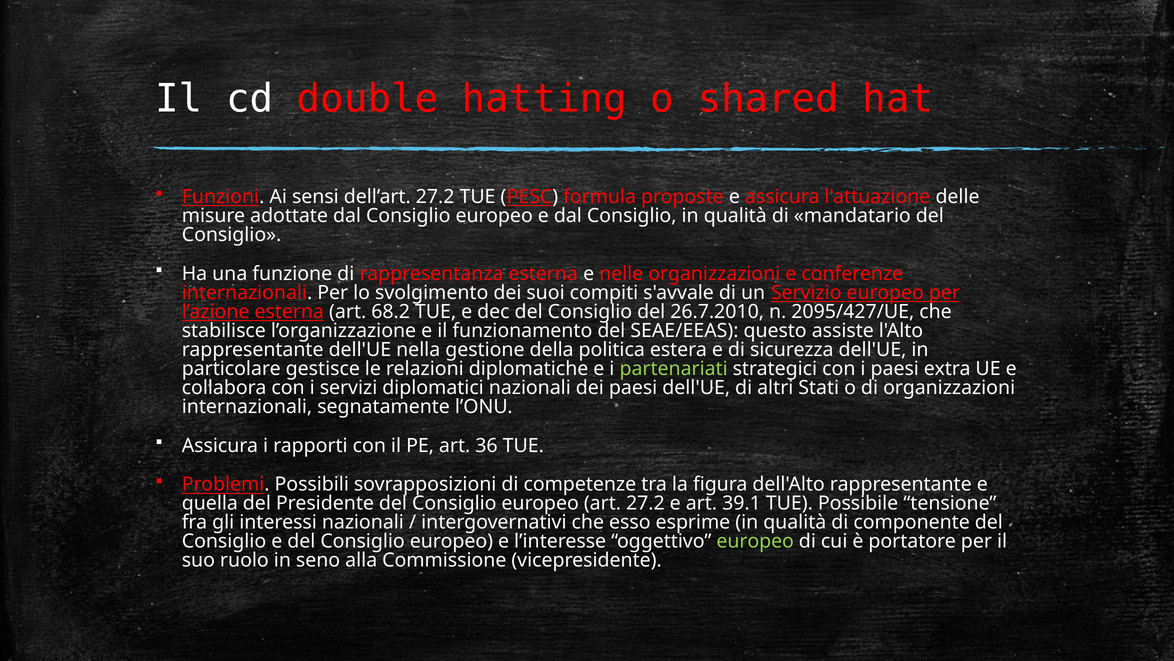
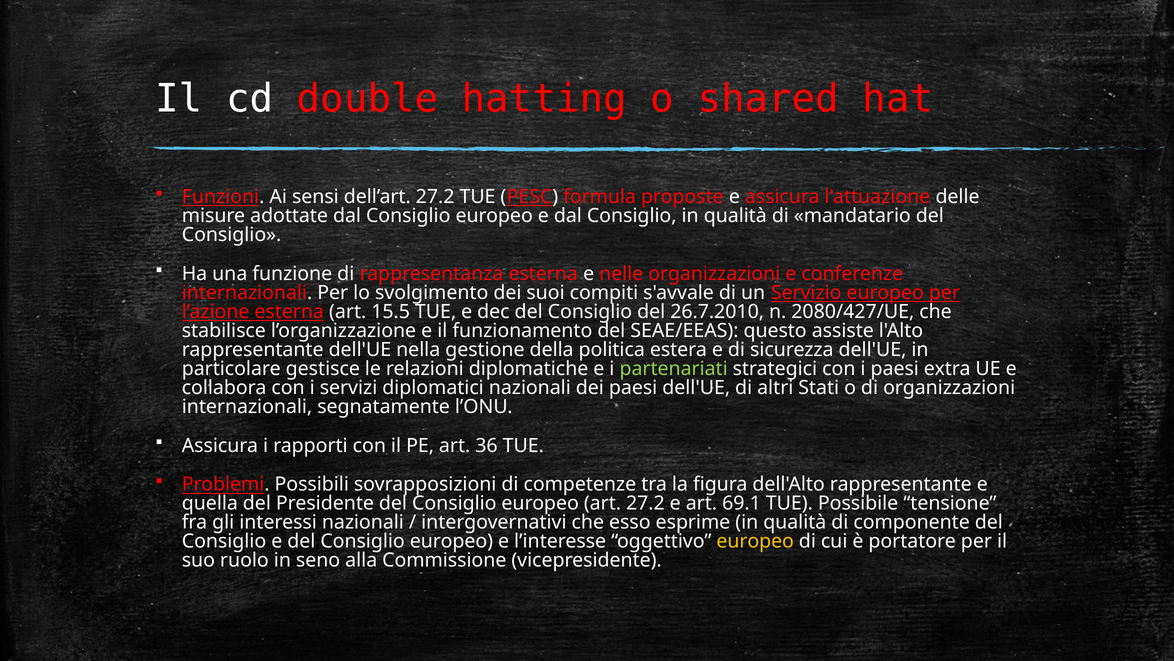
68.2: 68.2 -> 15.5 (391, 311)
2095/427/UE: 2095/427/UE -> 2080/427/UE (853, 311)
39.1: 39.1 -> 69.1 (741, 503)
europeo colour: light green -> yellow (755, 541)
